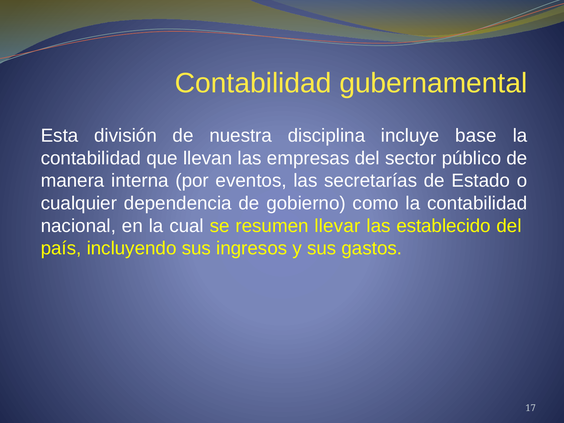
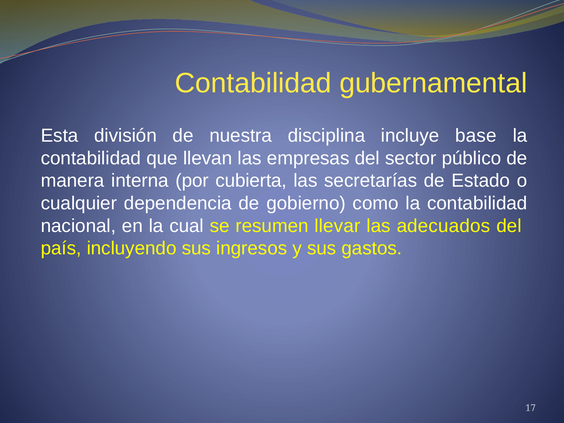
eventos: eventos -> cubierta (251, 181)
establecido: establecido -> adecuados (443, 226)
